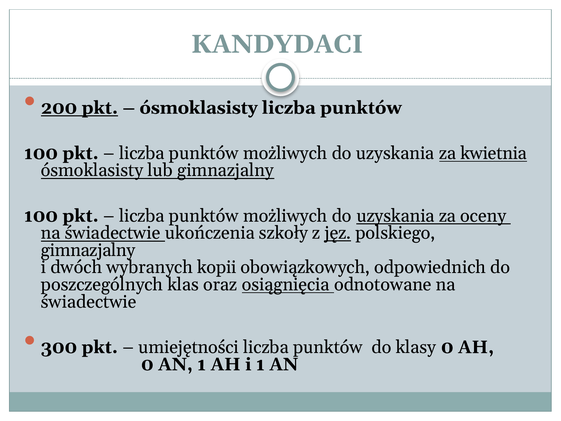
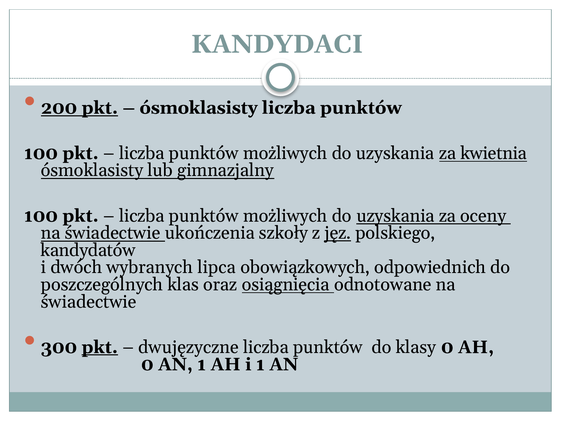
gimnazjalny: gimnazjalny -> kandydatów (88, 250)
kopii: kopii -> lipca (217, 267)
pkt underline: none -> present (100, 347)
umiejętności: umiejętności -> dwujęzyczne (189, 347)
